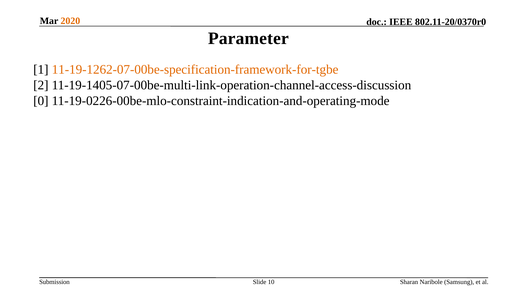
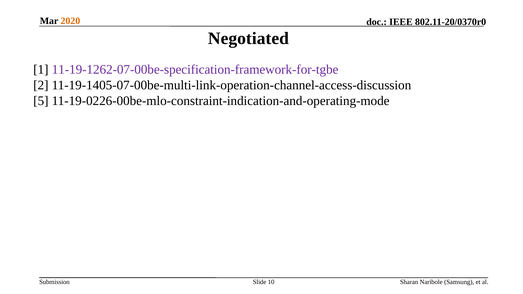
Parameter: Parameter -> Negotiated (248, 39)
11-19-1262-07-00be-specification-framework-for-tgbe colour: orange -> purple (195, 70)
0: 0 -> 5 (41, 101)
